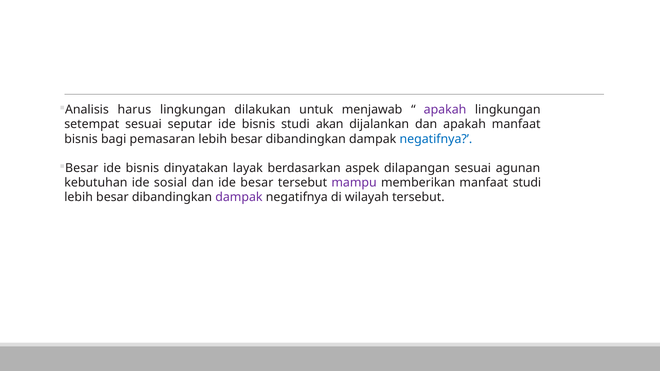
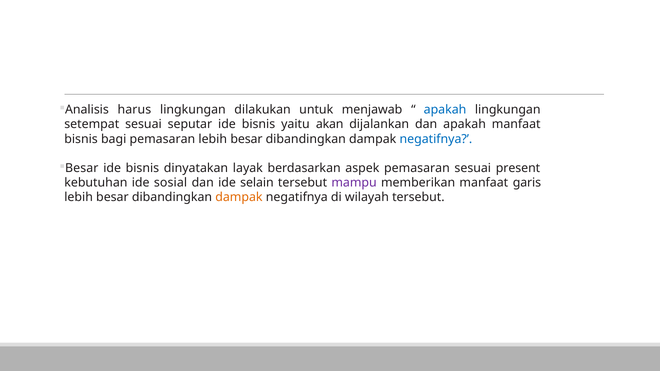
apakah colour: purple -> blue (445, 110)
bisnis studi: studi -> yaitu (295, 124)
aspek dilapangan: dilapangan -> pemasaran (417, 168)
agunan: agunan -> present (518, 168)
ide besar: besar -> selain (257, 183)
manfaat studi: studi -> garis (527, 183)
dampak colour: purple -> orange (239, 197)
